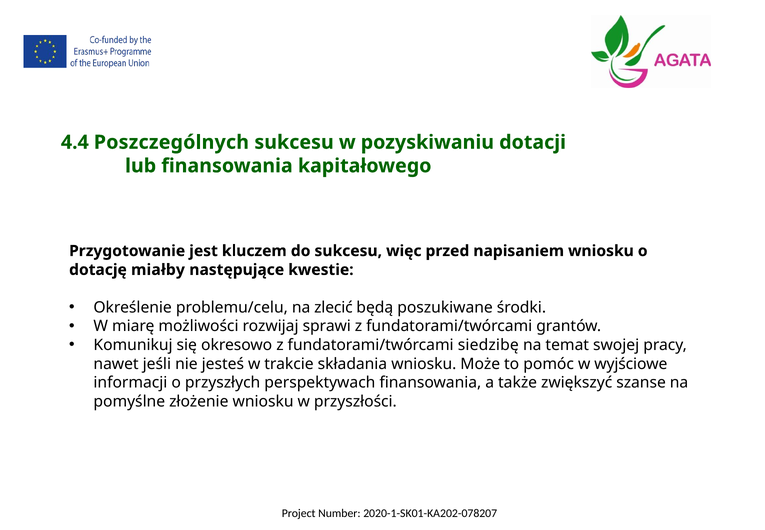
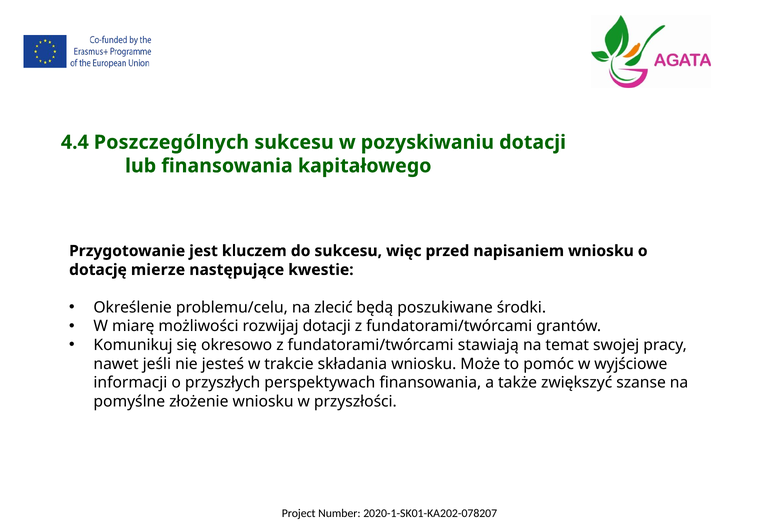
miałby: miałby -> mierze (158, 270)
rozwijaj sprawi: sprawi -> dotacji (327, 326)
siedzibę: siedzibę -> stawiają (488, 345)
